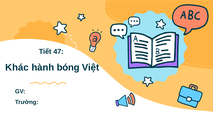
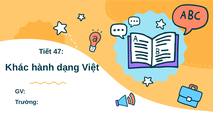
bóng: bóng -> dạng (68, 67)
